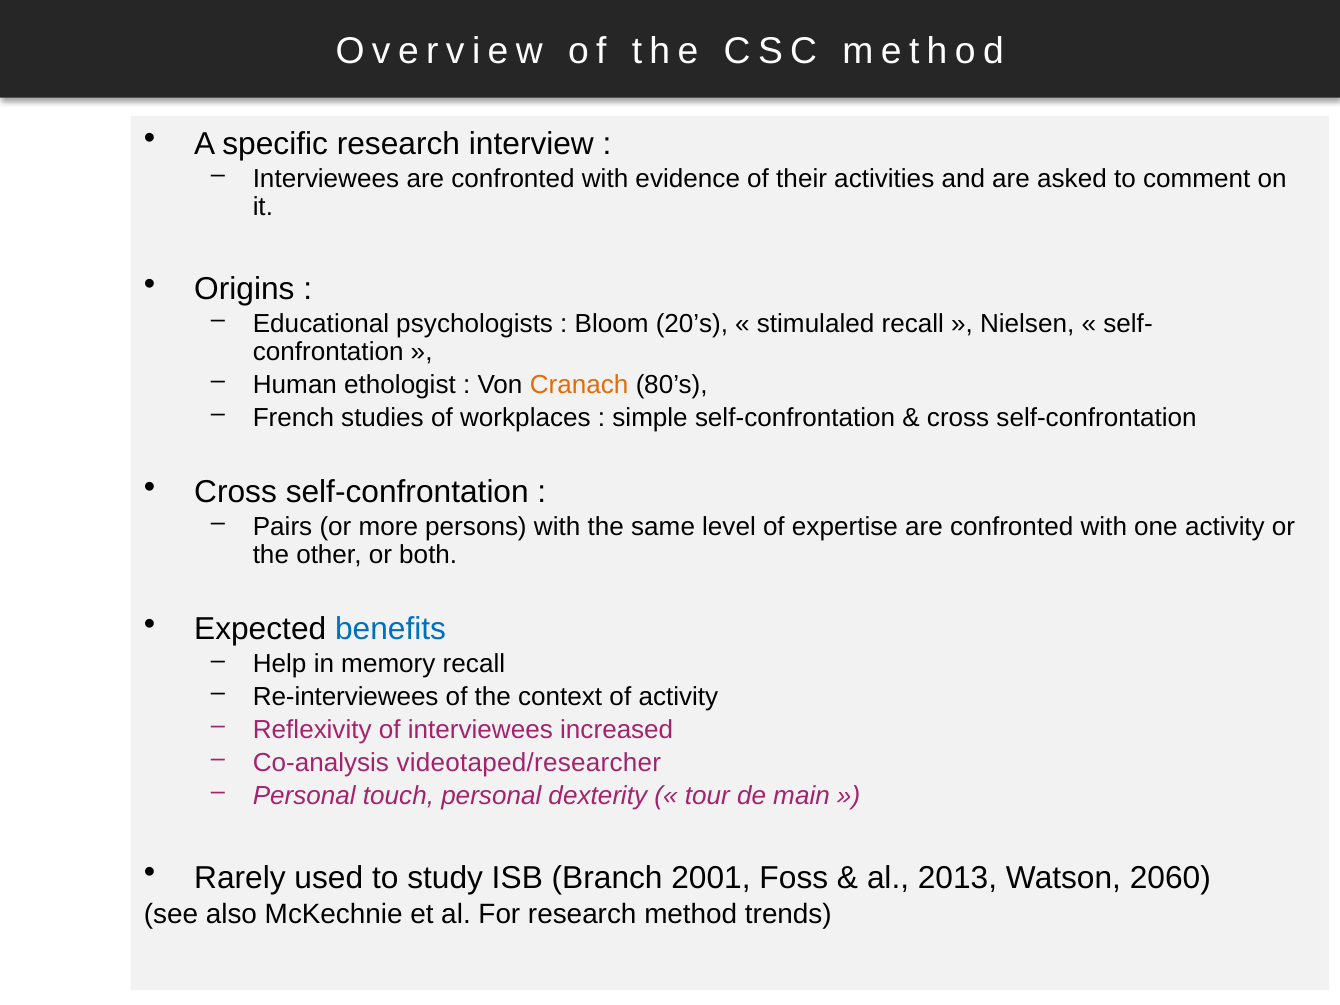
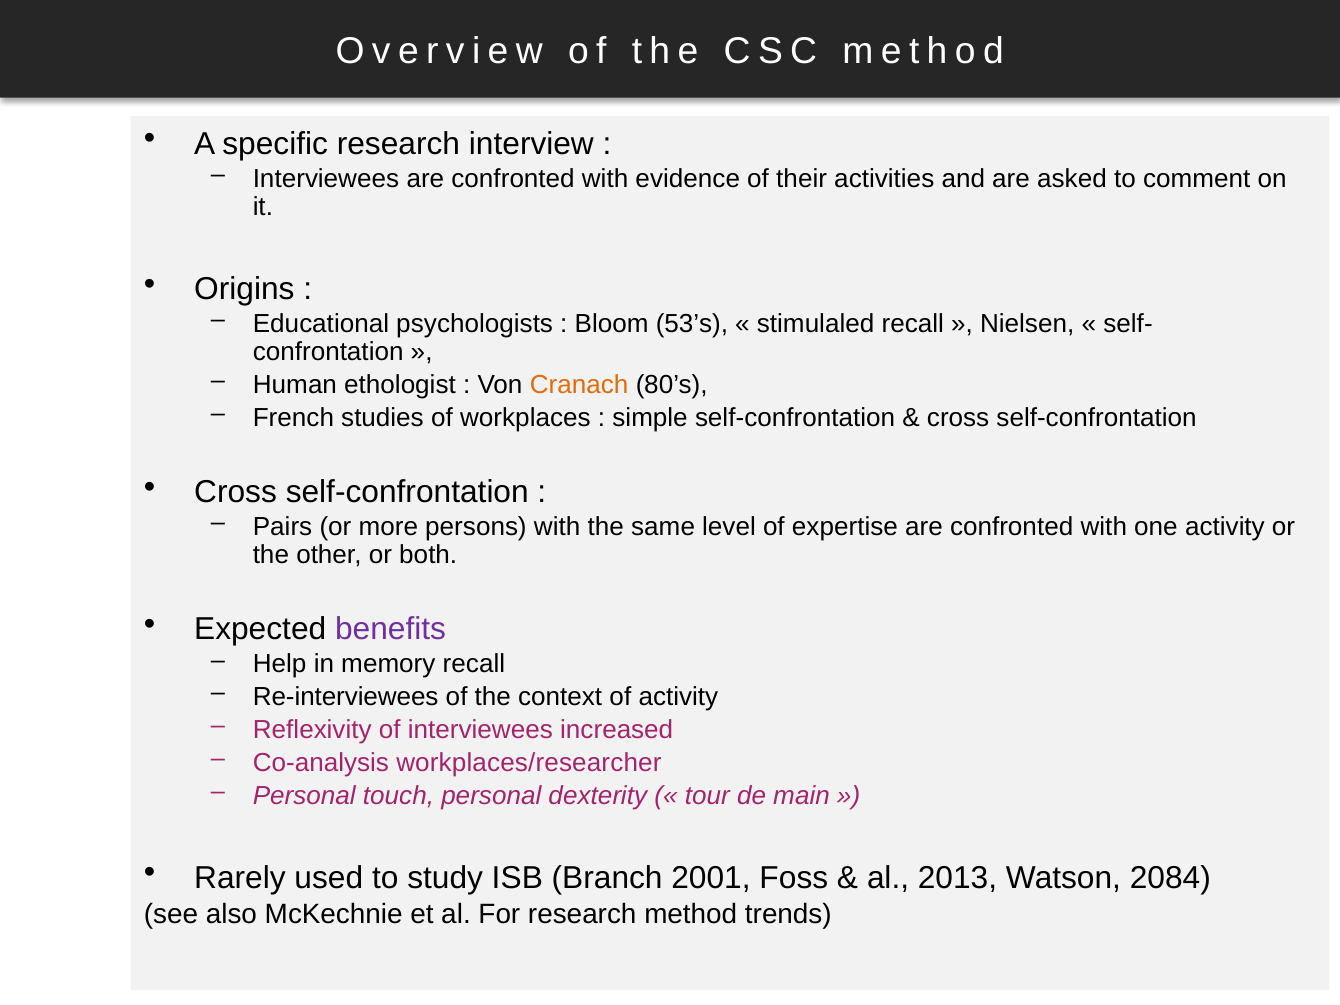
20’s: 20’s -> 53’s (692, 324)
benefits colour: blue -> purple (390, 629)
videotaped/researcher: videotaped/researcher -> workplaces/researcher (529, 763)
2060: 2060 -> 2084 (1170, 878)
